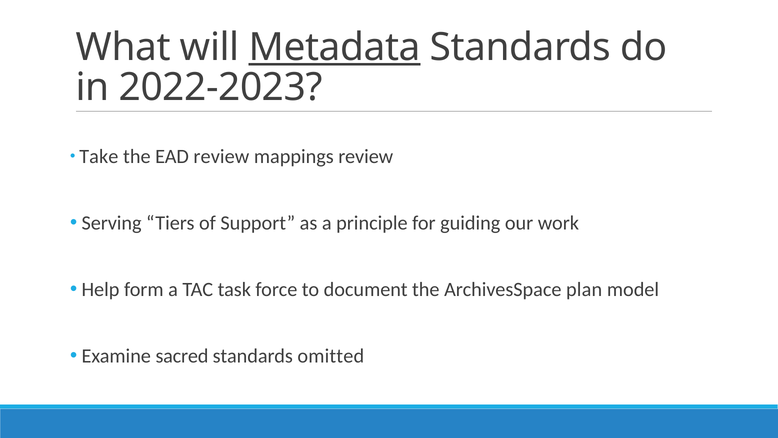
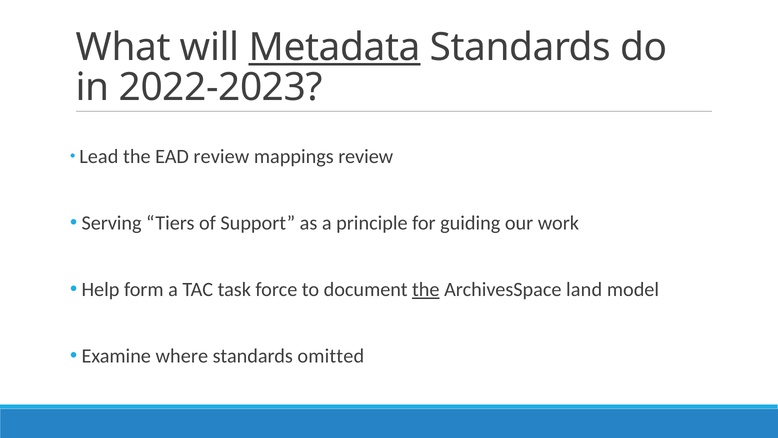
Take: Take -> Lead (99, 156)
the underline: none -> present (426, 289)
plan: plan -> land (584, 289)
sacred: sacred -> where (182, 356)
